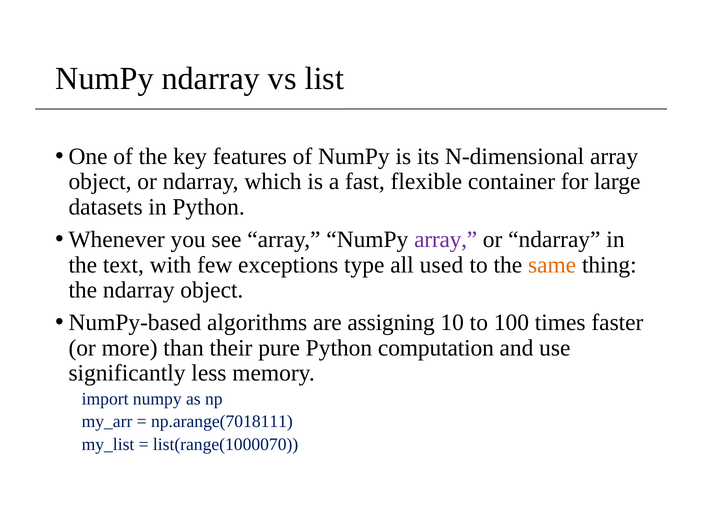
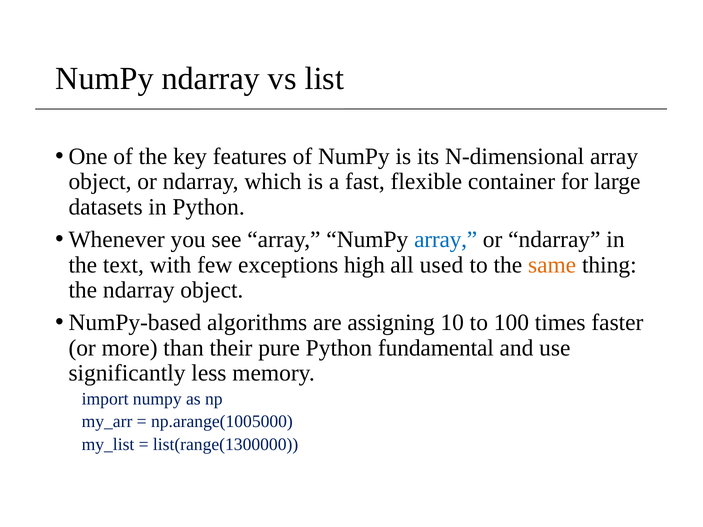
array colour: purple -> blue (446, 240)
type: type -> high (364, 265)
computation: computation -> fundamental (436, 348)
np.arange(7018111: np.arange(7018111 -> np.arange(1005000 (222, 422)
list(range(1000070: list(range(1000070 -> list(range(1300000 (226, 445)
